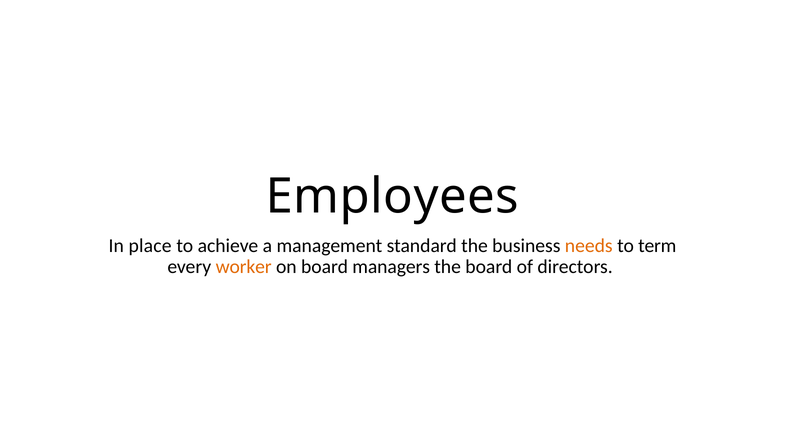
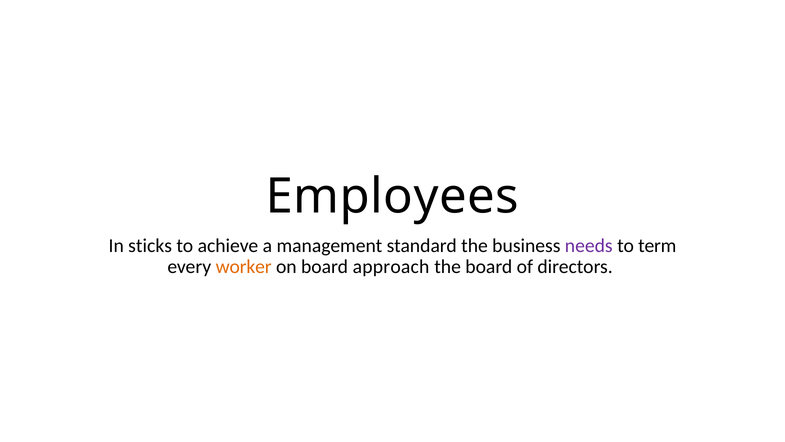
place: place -> sticks (150, 245)
needs colour: orange -> purple (589, 245)
managers: managers -> approach (391, 267)
